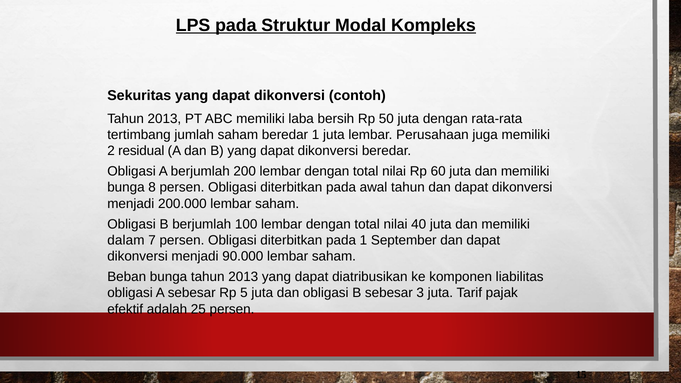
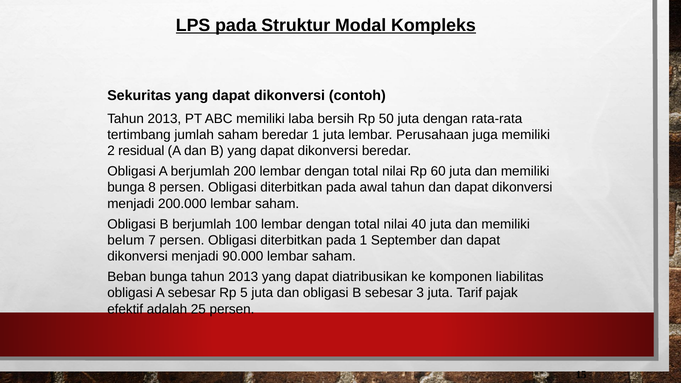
dalam: dalam -> belum (126, 240)
